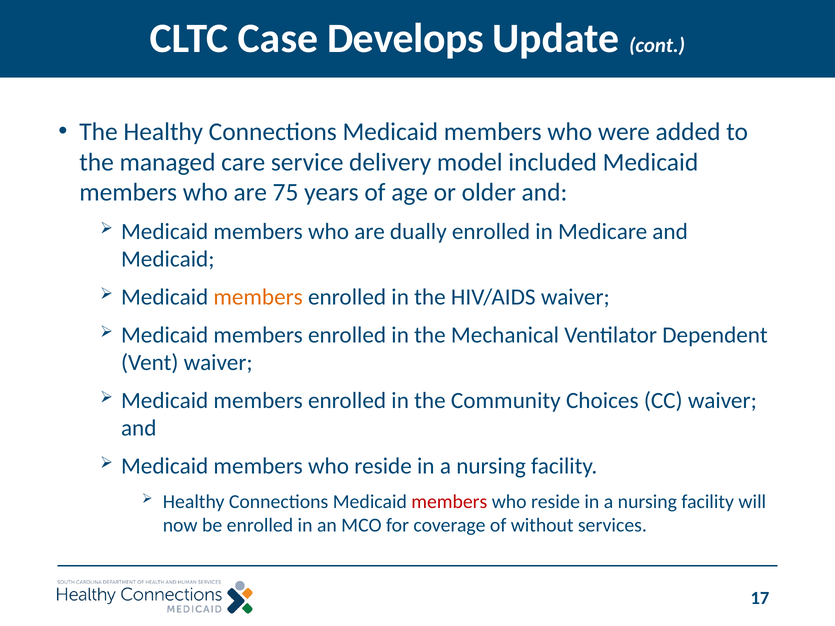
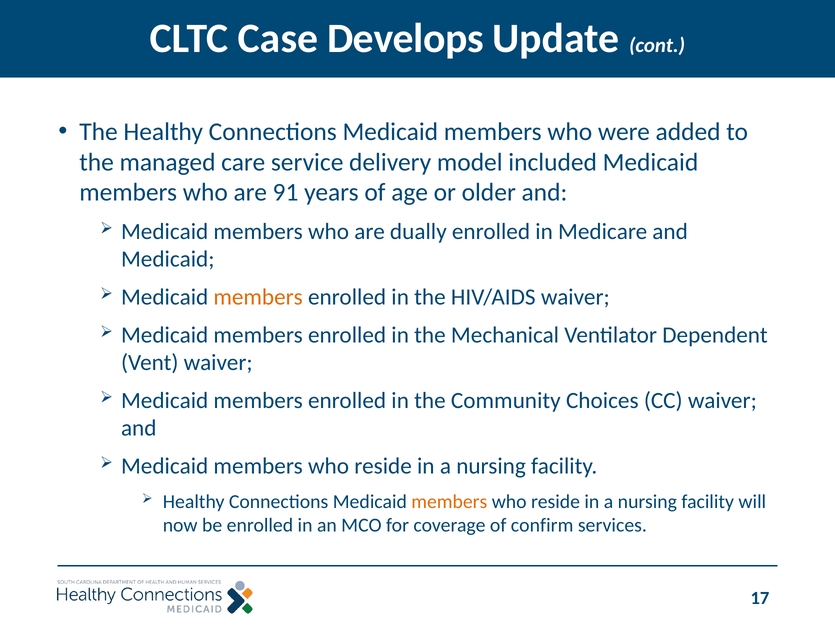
75: 75 -> 91 (286, 192)
members colour: red -> orange (449, 502)
without: without -> confirm (542, 525)
